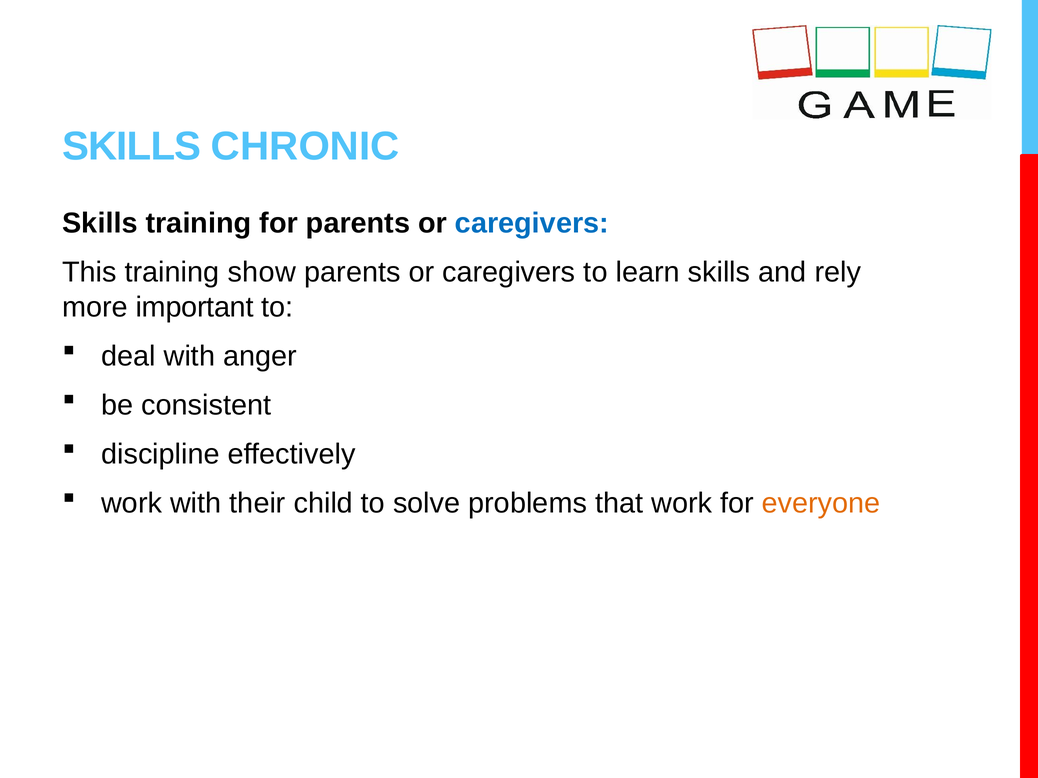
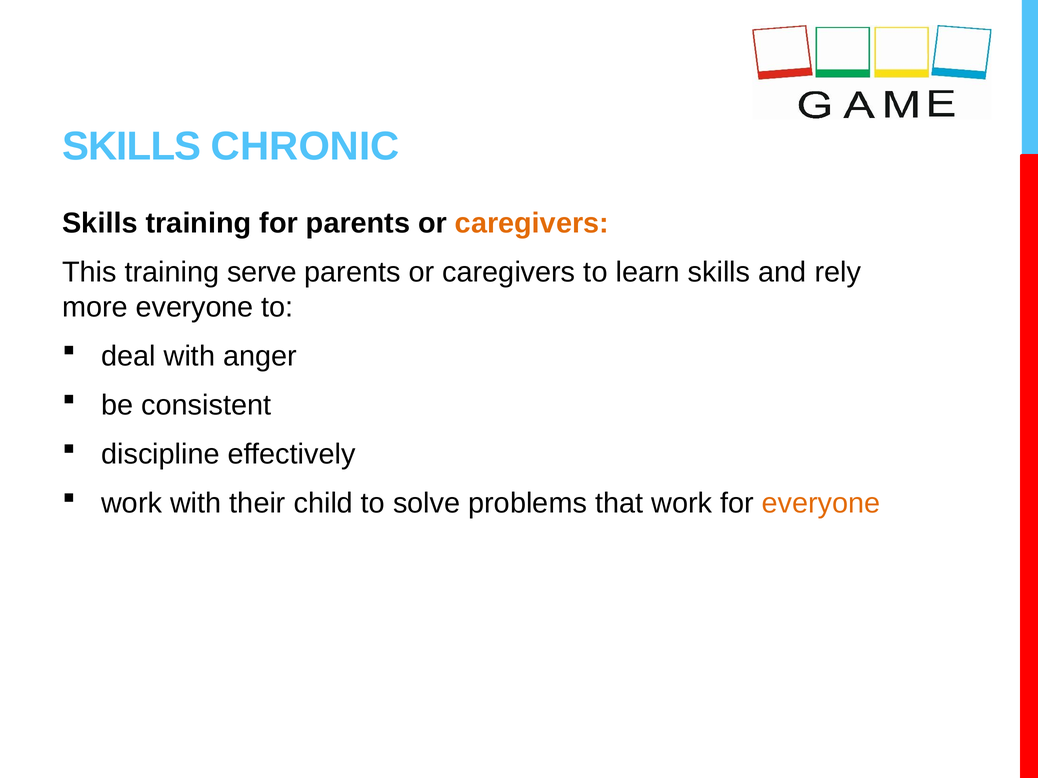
caregivers colour: blue -> orange (532, 223)
show: show -> serve (262, 273)
more important: important -> everyone (195, 307)
